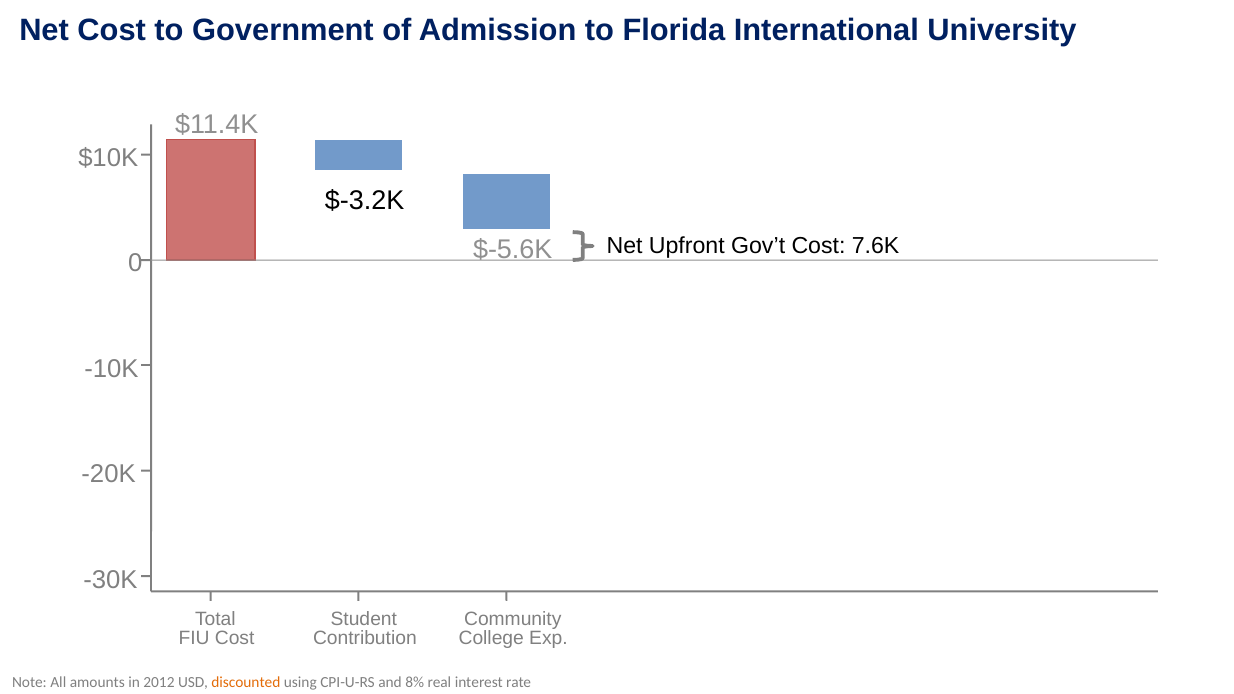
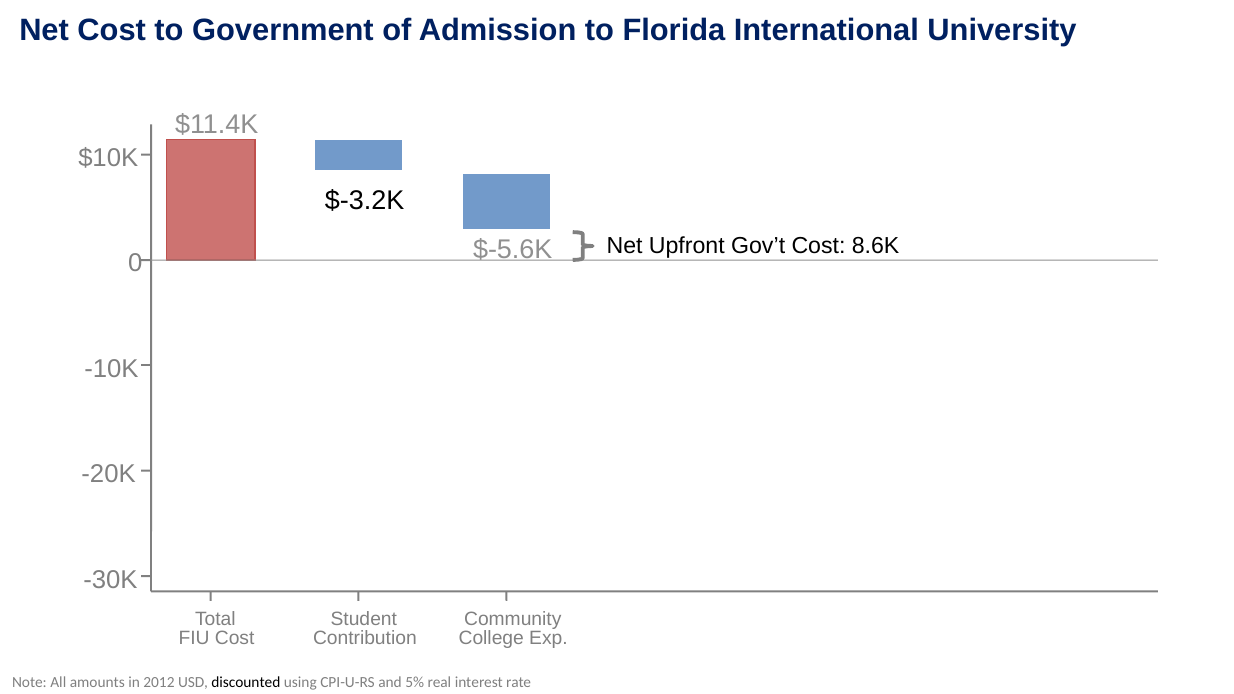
7.6K: 7.6K -> 8.6K (876, 246)
discounted colour: orange -> black (246, 682)
8%: 8% -> 5% (415, 682)
